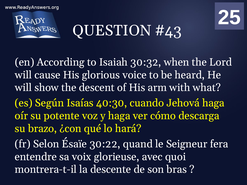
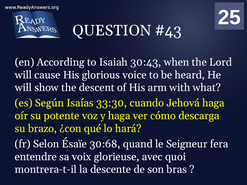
30:32: 30:32 -> 30:43 (146, 62)
40:30: 40:30 -> 33:30 (112, 103)
30:22: 30:22 -> 30:68 (105, 144)
